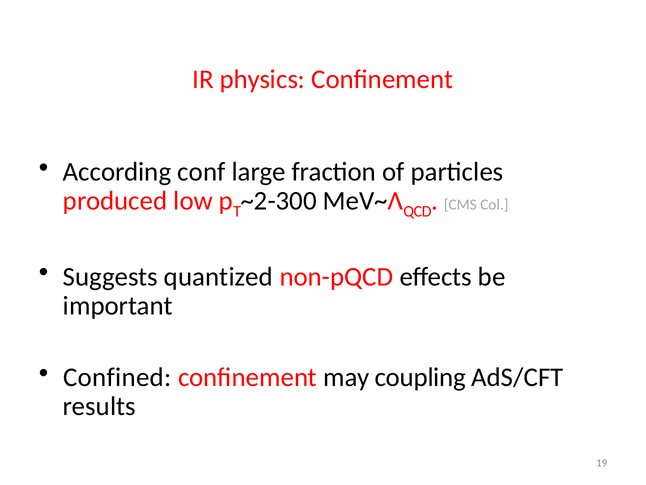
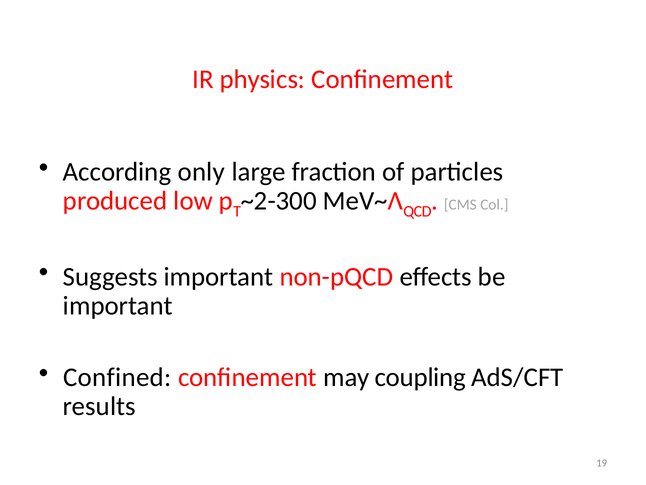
conf: conf -> only (201, 172)
Suggests quantized: quantized -> important (219, 276)
